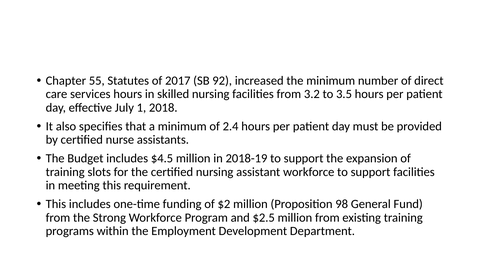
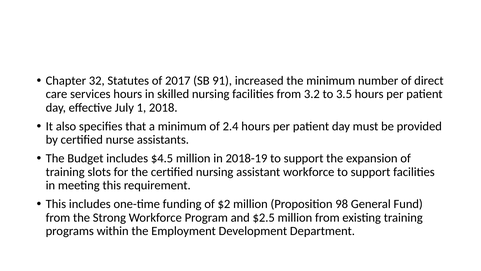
55: 55 -> 32 (97, 81)
92: 92 -> 91 (222, 81)
